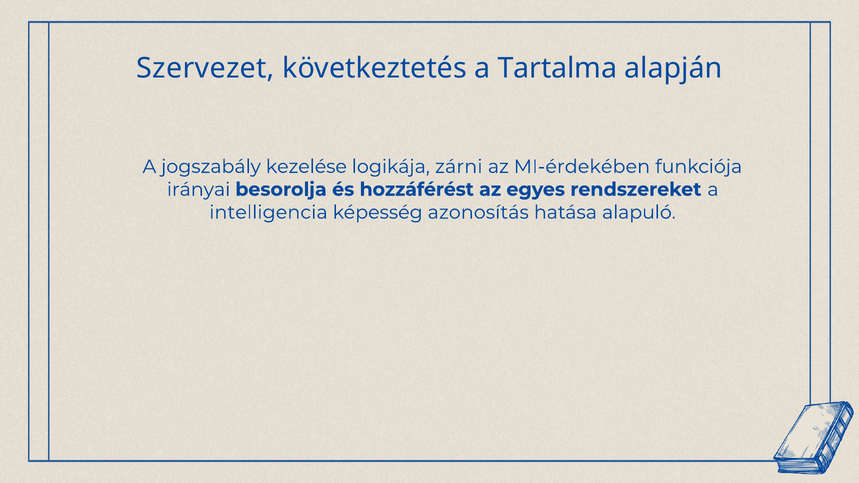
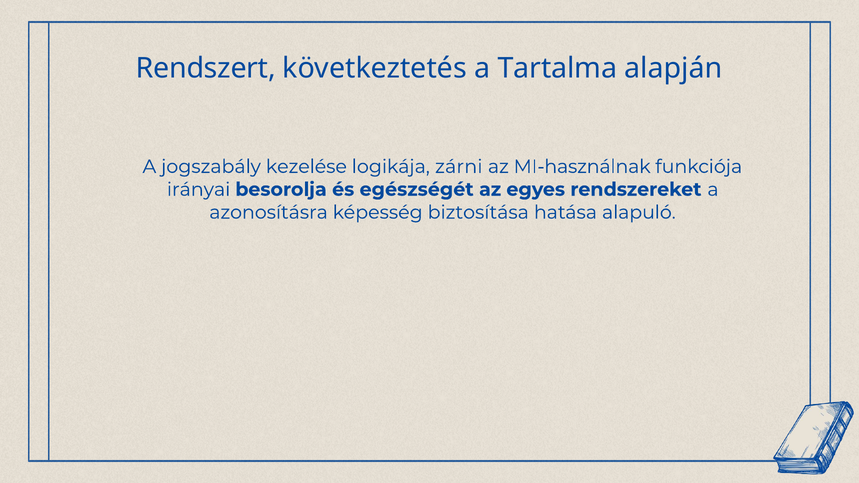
Szervezet: Szervezet -> Rendszert (206, 68)
MI-érdekében: MI-érdekében -> MI-használnak (582, 167)
hozzáférést: hozzáférést -> egészségét (417, 190)
intelligencia: intelligencia -> azonosításra (269, 212)
azonosítás: azonosítás -> biztosítása (478, 212)
